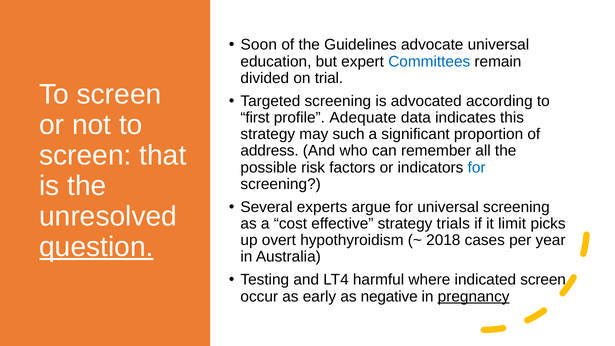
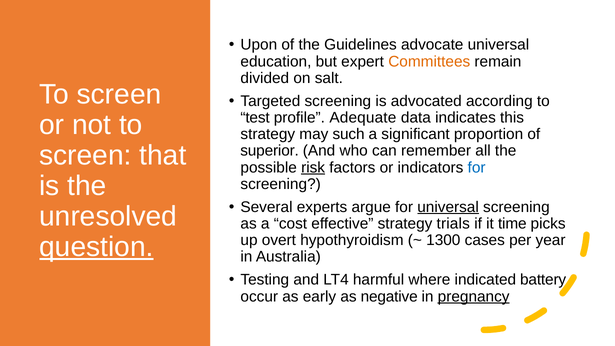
Soon: Soon -> Upon (259, 45)
Committees colour: blue -> orange (429, 61)
trial: trial -> salt (329, 78)
first: first -> test (255, 118)
address: address -> superior (270, 151)
risk underline: none -> present (313, 167)
universal underline: none -> present (448, 207)
limit: limit -> time (512, 224)
2018: 2018 -> 1300 (443, 240)
indicated screen: screen -> battery (543, 280)
